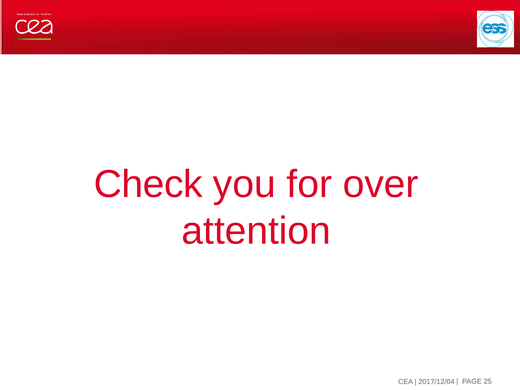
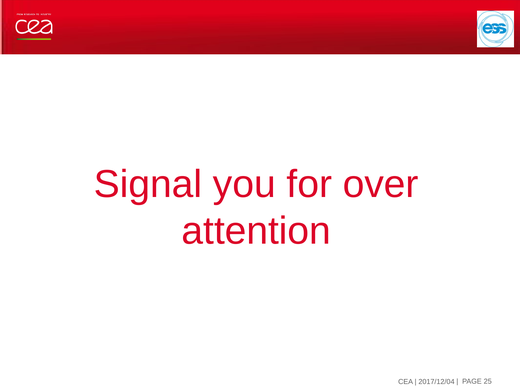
Check: Check -> Signal (148, 184)
